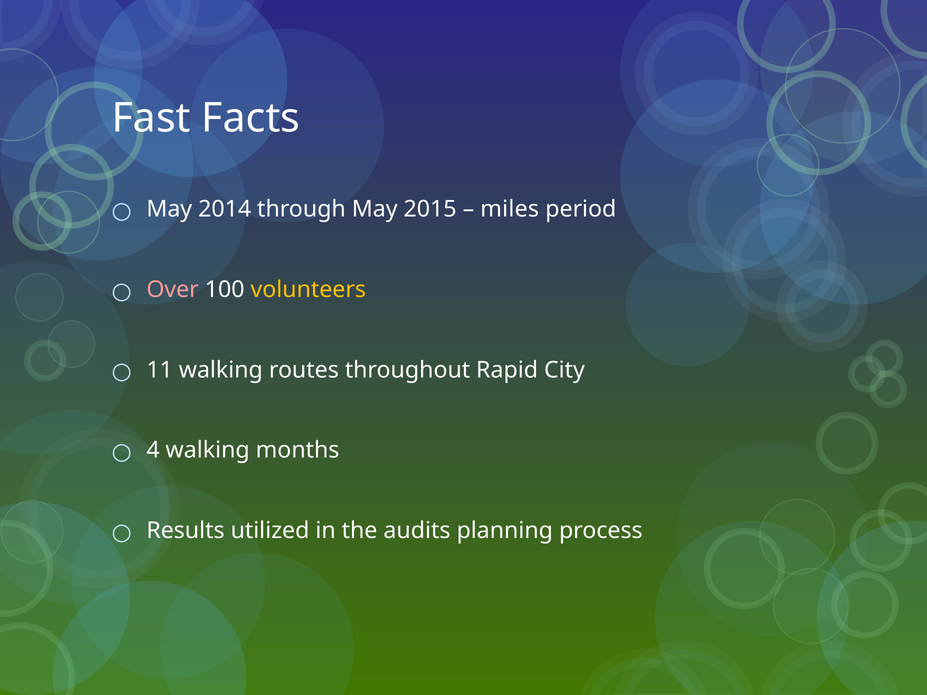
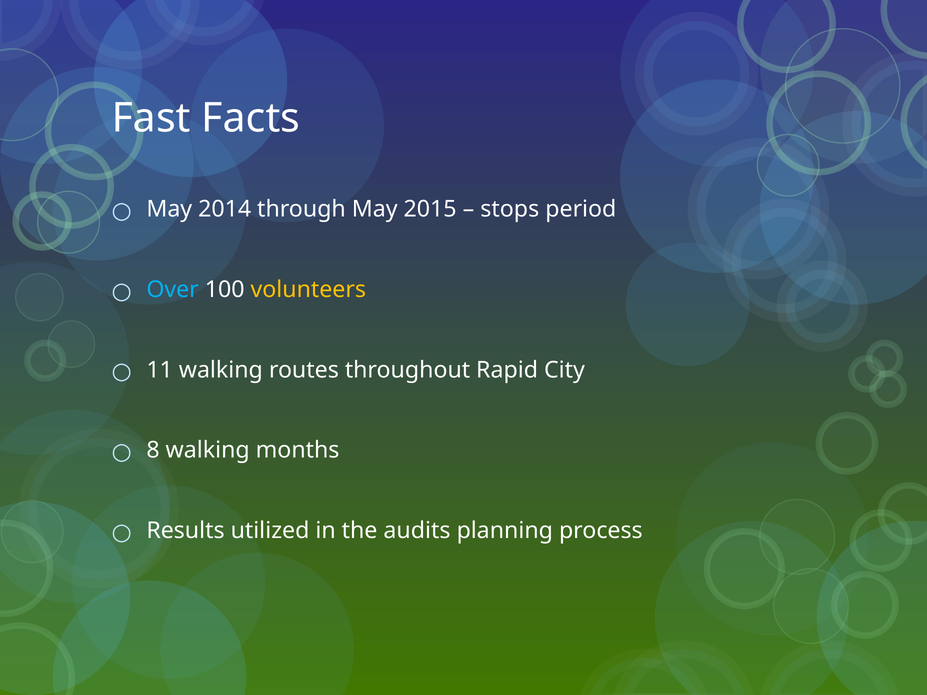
miles: miles -> stops (510, 209)
Over colour: pink -> light blue (173, 290)
4: 4 -> 8 (153, 450)
